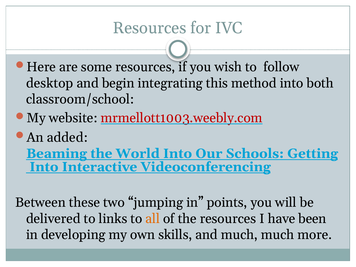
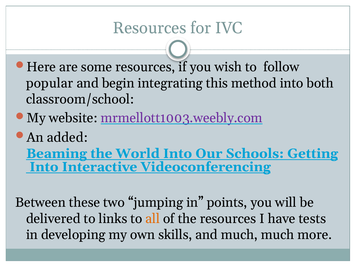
desktop: desktop -> popular (50, 83)
mrmellott1003.weebly.com colour: red -> purple (182, 118)
been: been -> tests (312, 219)
